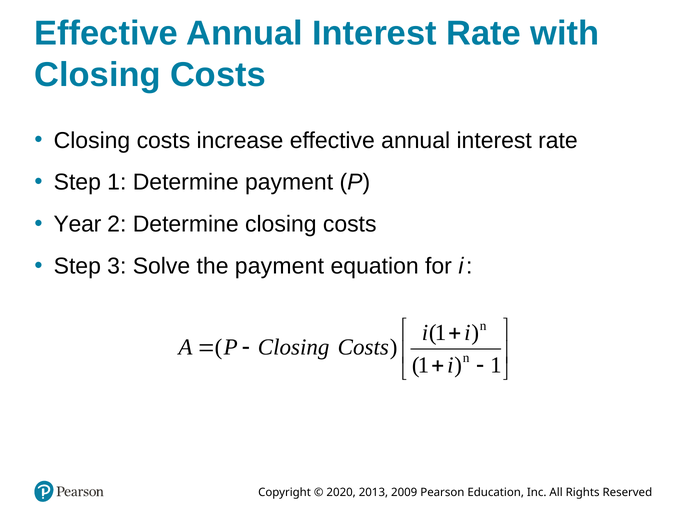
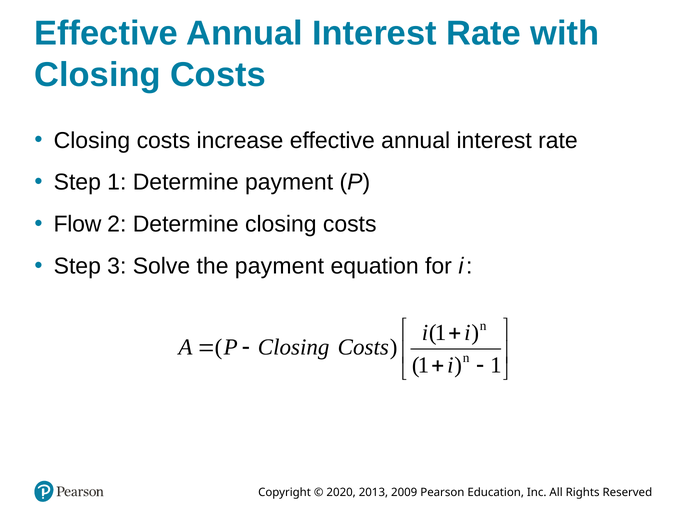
Year: Year -> Flow (77, 224)
